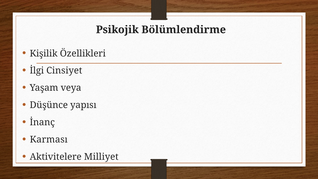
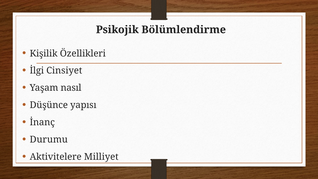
veya: veya -> nasıl (71, 88)
Karması: Karması -> Durumu (49, 139)
